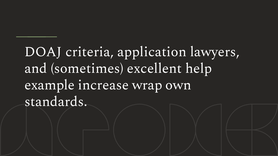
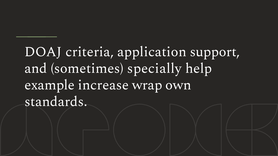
lawyers: lawyers -> support (215, 52)
excellent: excellent -> specially (154, 69)
